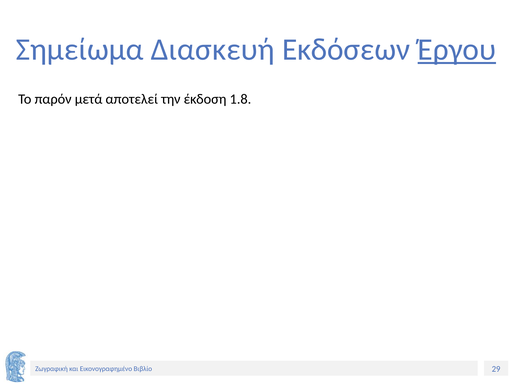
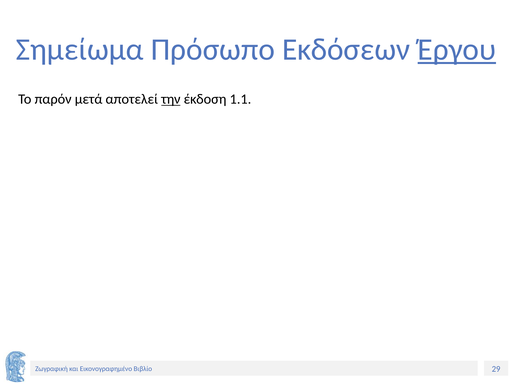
Διασκευή: Διασκευή -> Πρόσωπο (213, 50)
την underline: none -> present (171, 99)
1.8: 1.8 -> 1.1 (240, 99)
